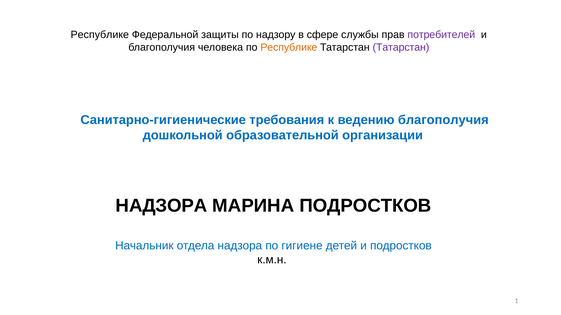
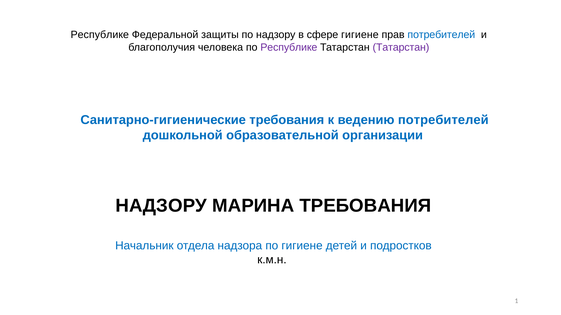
сфере службы: службы -> гигиене (360, 35)
потребителей colour: purple -> blue (441, 35)
Республике colour: orange -> purple (289, 47)
ведению благополучия: благополучия -> потребителей (443, 120)
НАДЗОРА: НАДЗОРА -> НАДЗОРУ (161, 206)
МАРИНА ПОДРОСТКОВ: ПОДРОСТКОВ -> ТРЕБОВАНИЯ (365, 206)
